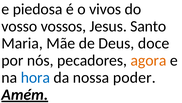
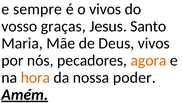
piedosa: piedosa -> sempre (37, 9)
vossos: vossos -> graças (63, 26)
Deus doce: doce -> vivos (154, 43)
hora colour: blue -> orange (35, 77)
